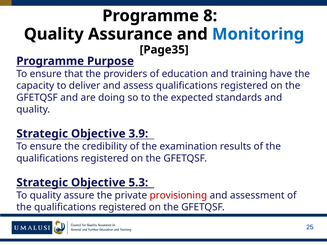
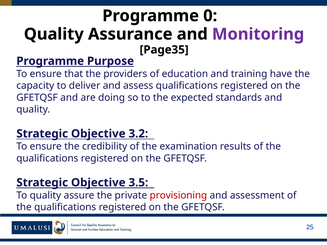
8: 8 -> 0 (210, 16)
Monitoring colour: blue -> purple (258, 34)
3.9: 3.9 -> 3.2 (138, 134)
5.3: 5.3 -> 3.5 (138, 183)
